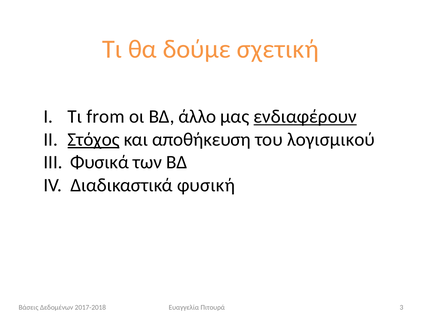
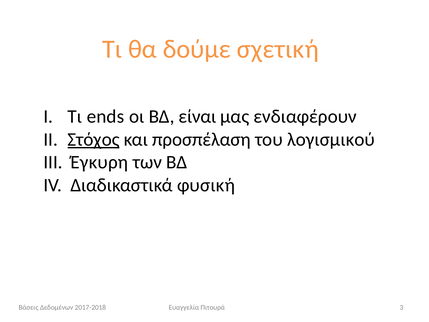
from: from -> ends (106, 116)
άλλο: άλλο -> είναι (197, 116)
ενδιαφέρουν underline: present -> none (305, 116)
αποθήκευση: αποθήκευση -> προσπέλαση (202, 139)
Φυσικά: Φυσικά -> Έγκυρη (99, 162)
